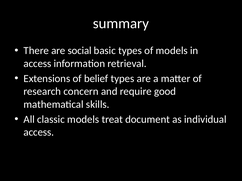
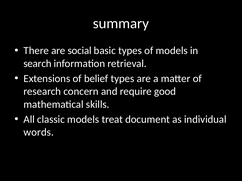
access: access -> search (37, 64)
access: access -> words (39, 133)
